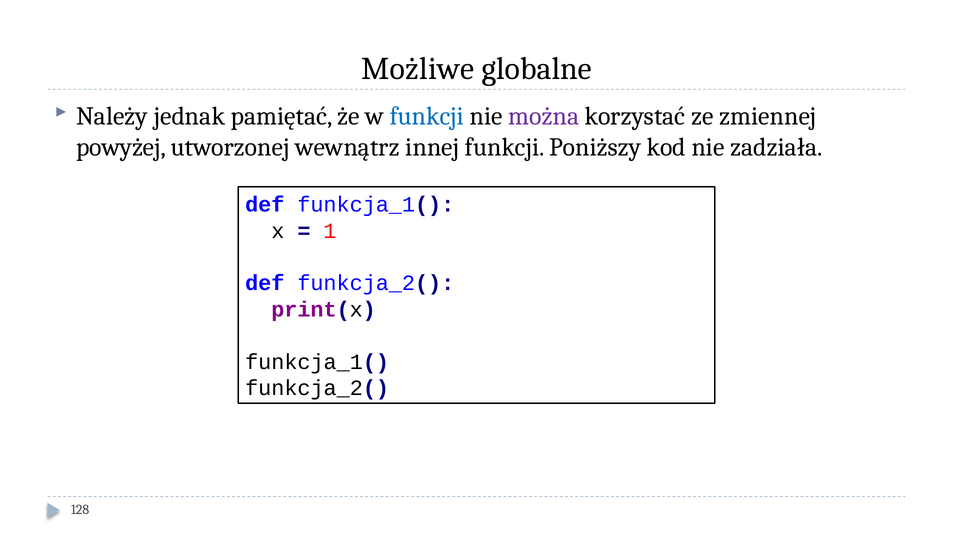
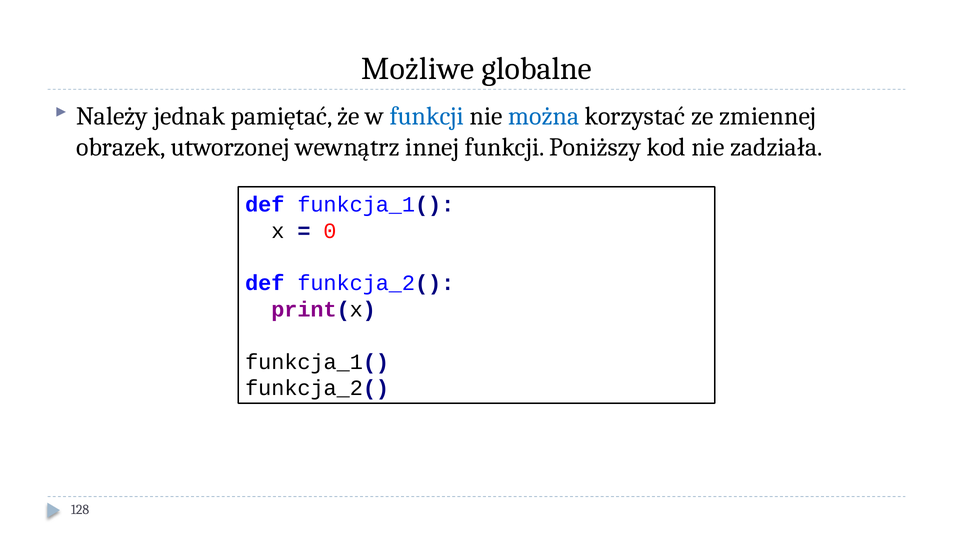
można colour: purple -> blue (544, 116)
powyżej: powyżej -> obrazek (121, 147)
1: 1 -> 0 (330, 231)
